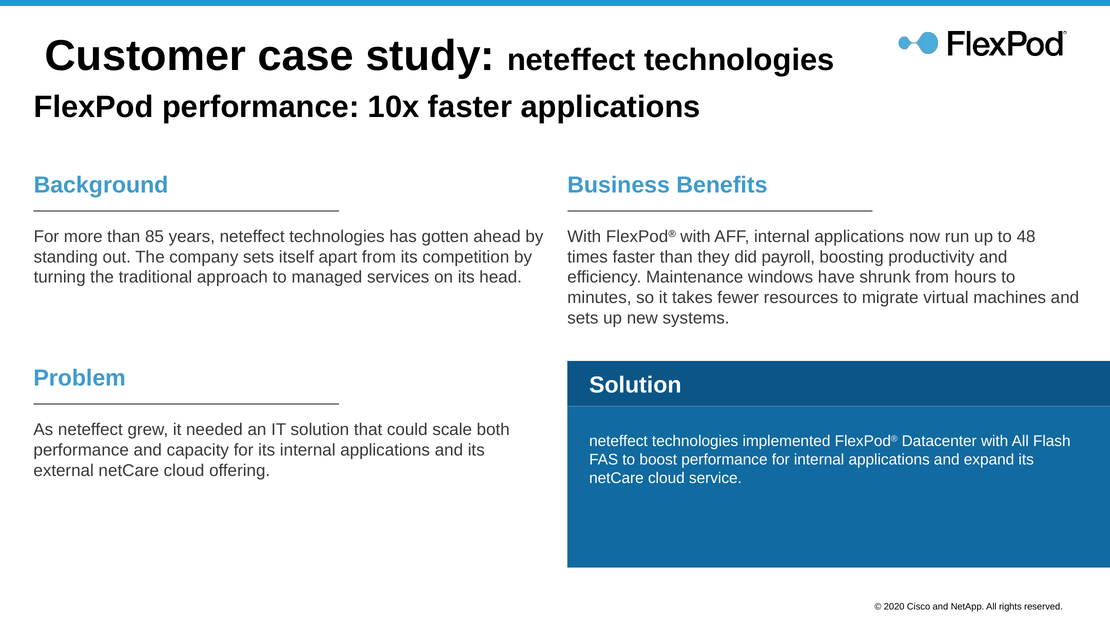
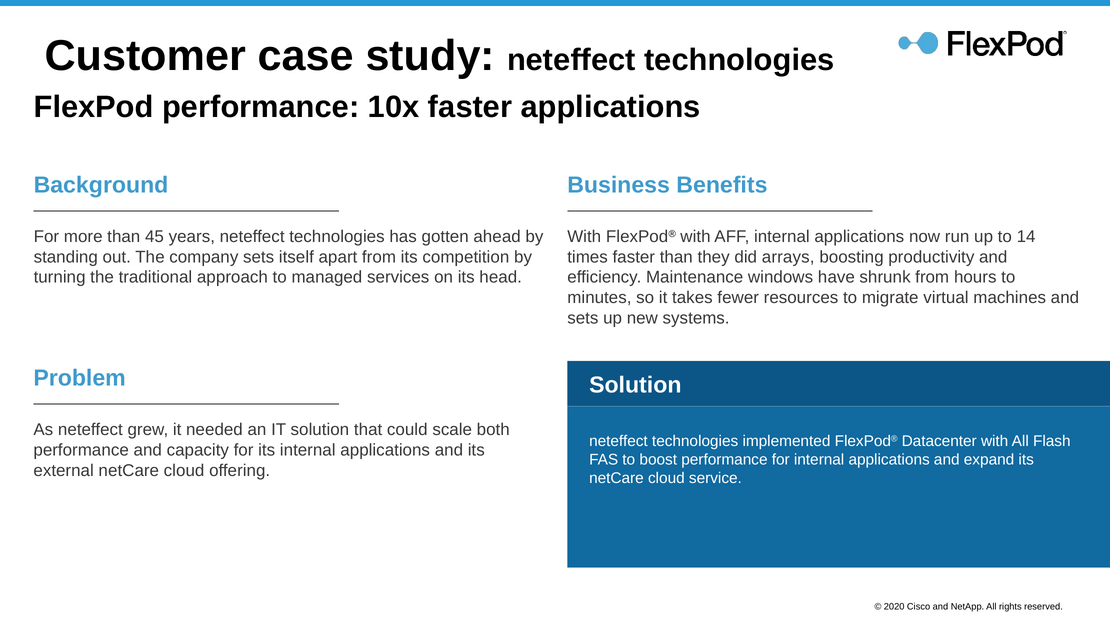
85: 85 -> 45 (154, 236)
48: 48 -> 14 (1026, 236)
payroll: payroll -> arrays (788, 257)
